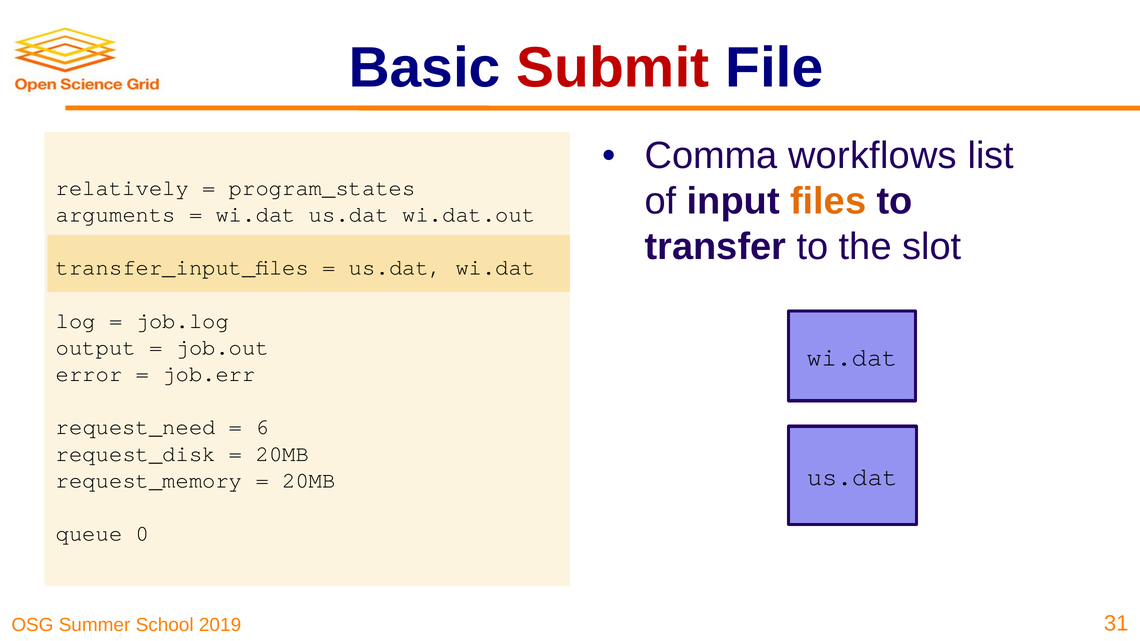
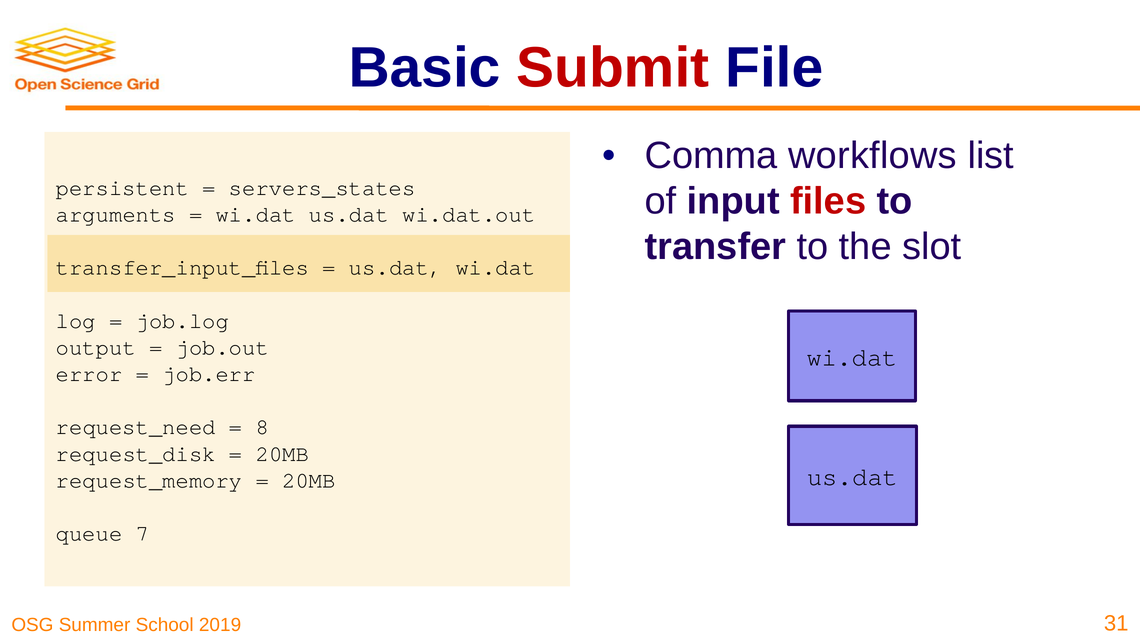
relatively: relatively -> persistent (122, 188)
program_states: program_states -> servers_states (322, 188)
files colour: orange -> red (828, 201)
6: 6 -> 8 (262, 427)
0: 0 -> 7 (142, 534)
